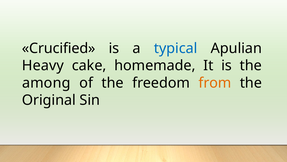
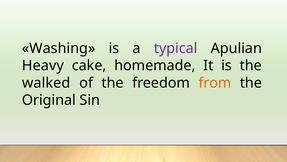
Crucified: Crucified -> Washing (59, 48)
typical colour: blue -> purple (176, 48)
among: among -> walked (46, 83)
